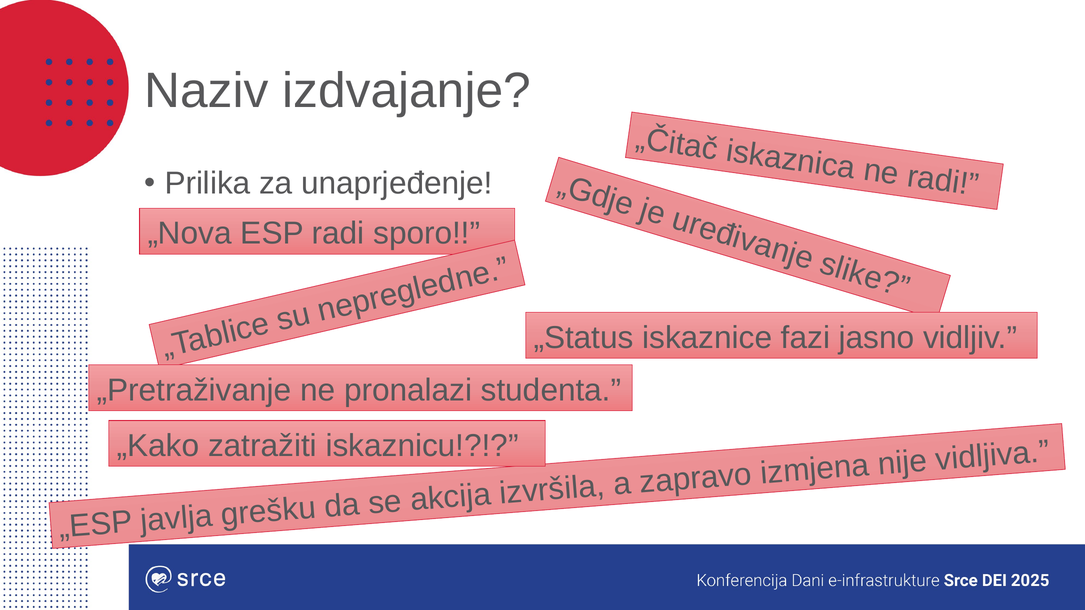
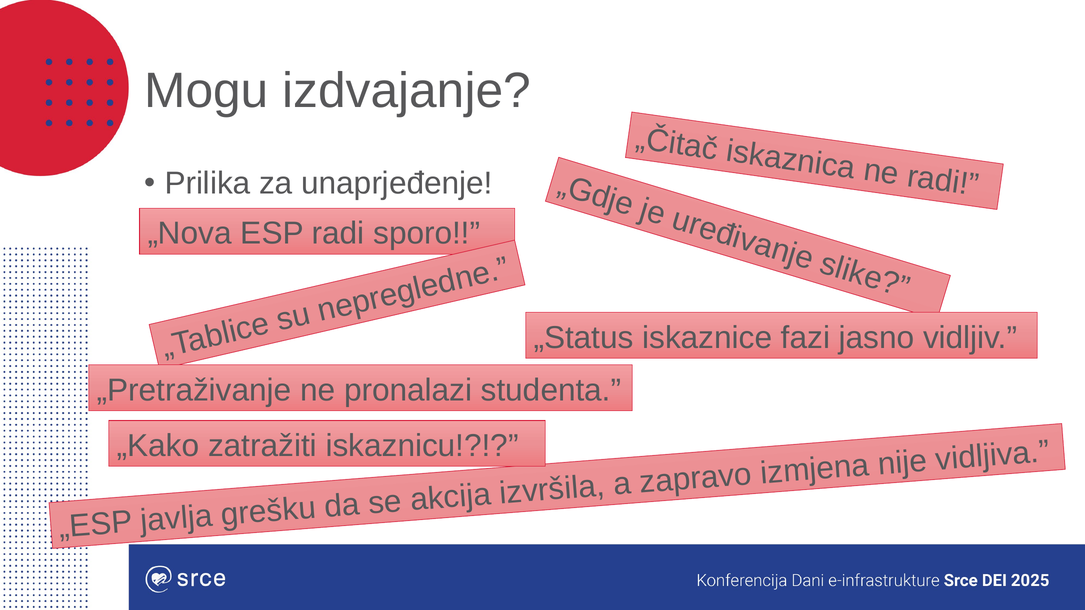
Naziv: Naziv -> Mogu (206, 91)
